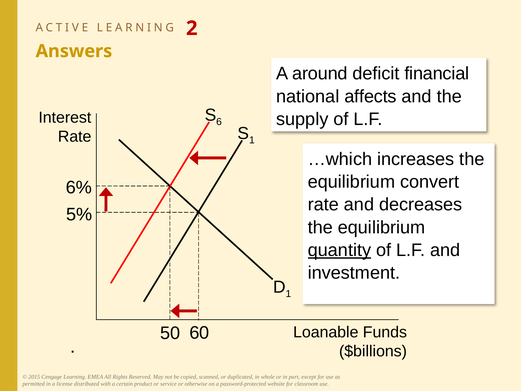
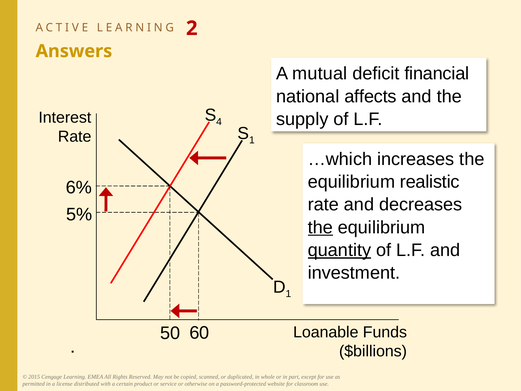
around: around -> mutual (320, 74)
6: 6 -> 4 (219, 122)
convert: convert -> realistic (430, 182)
the underline: none -> present (320, 227)
